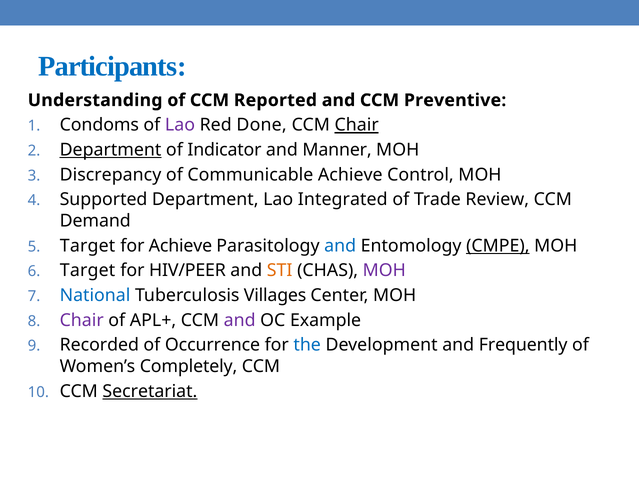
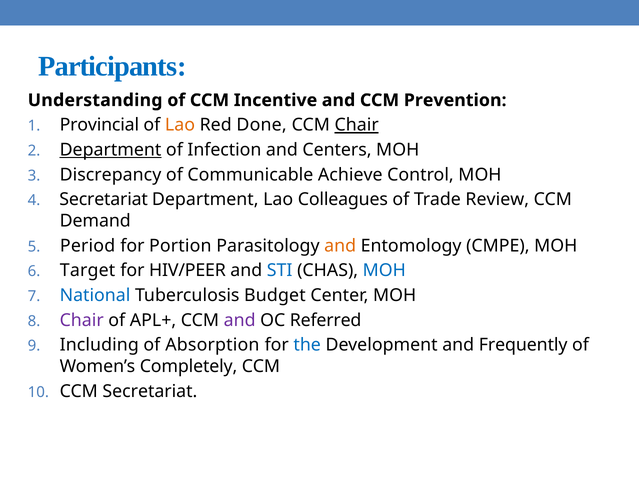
Reported: Reported -> Incentive (275, 100)
Preventive: Preventive -> Prevention (455, 100)
Condoms: Condoms -> Provincial (99, 125)
Lao colour: purple -> orange (180, 125)
Indicator: Indicator -> Infection (224, 150)
Manner: Manner -> Centers (337, 150)
Supported: Supported -> Secretariat (104, 200)
Integrated: Integrated -> Colleagues (343, 200)
Target: Target -> Period (88, 246)
for Achieve: Achieve -> Portion (180, 246)
and colour: blue -> orange (340, 246)
CMPE underline: present -> none (498, 246)
STI colour: orange -> blue (280, 271)
MOH colour: purple -> blue (384, 271)
Villages: Villages -> Budget (275, 296)
Example: Example -> Referred (326, 320)
Recorded: Recorded -> Including (99, 345)
Occurrence: Occurrence -> Absorption (212, 345)
Secretariat underline: present -> none (150, 391)
